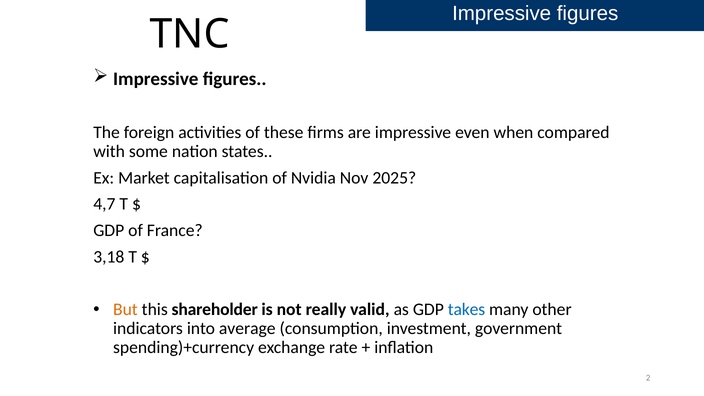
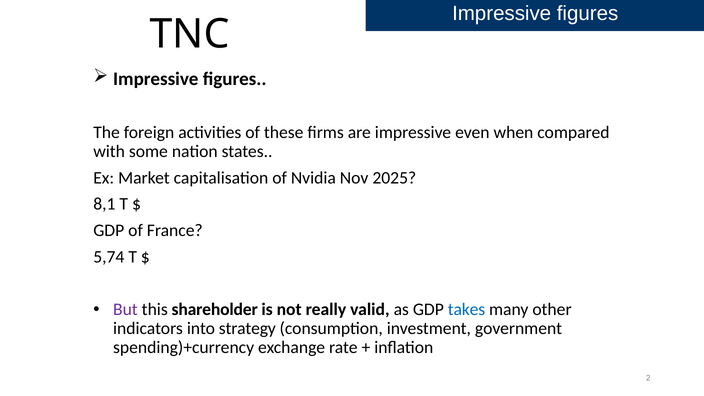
4,7: 4,7 -> 8,1 (104, 204)
3,18: 3,18 -> 5,74 (109, 257)
But colour: orange -> purple (125, 310)
average: average -> strategy (247, 329)
